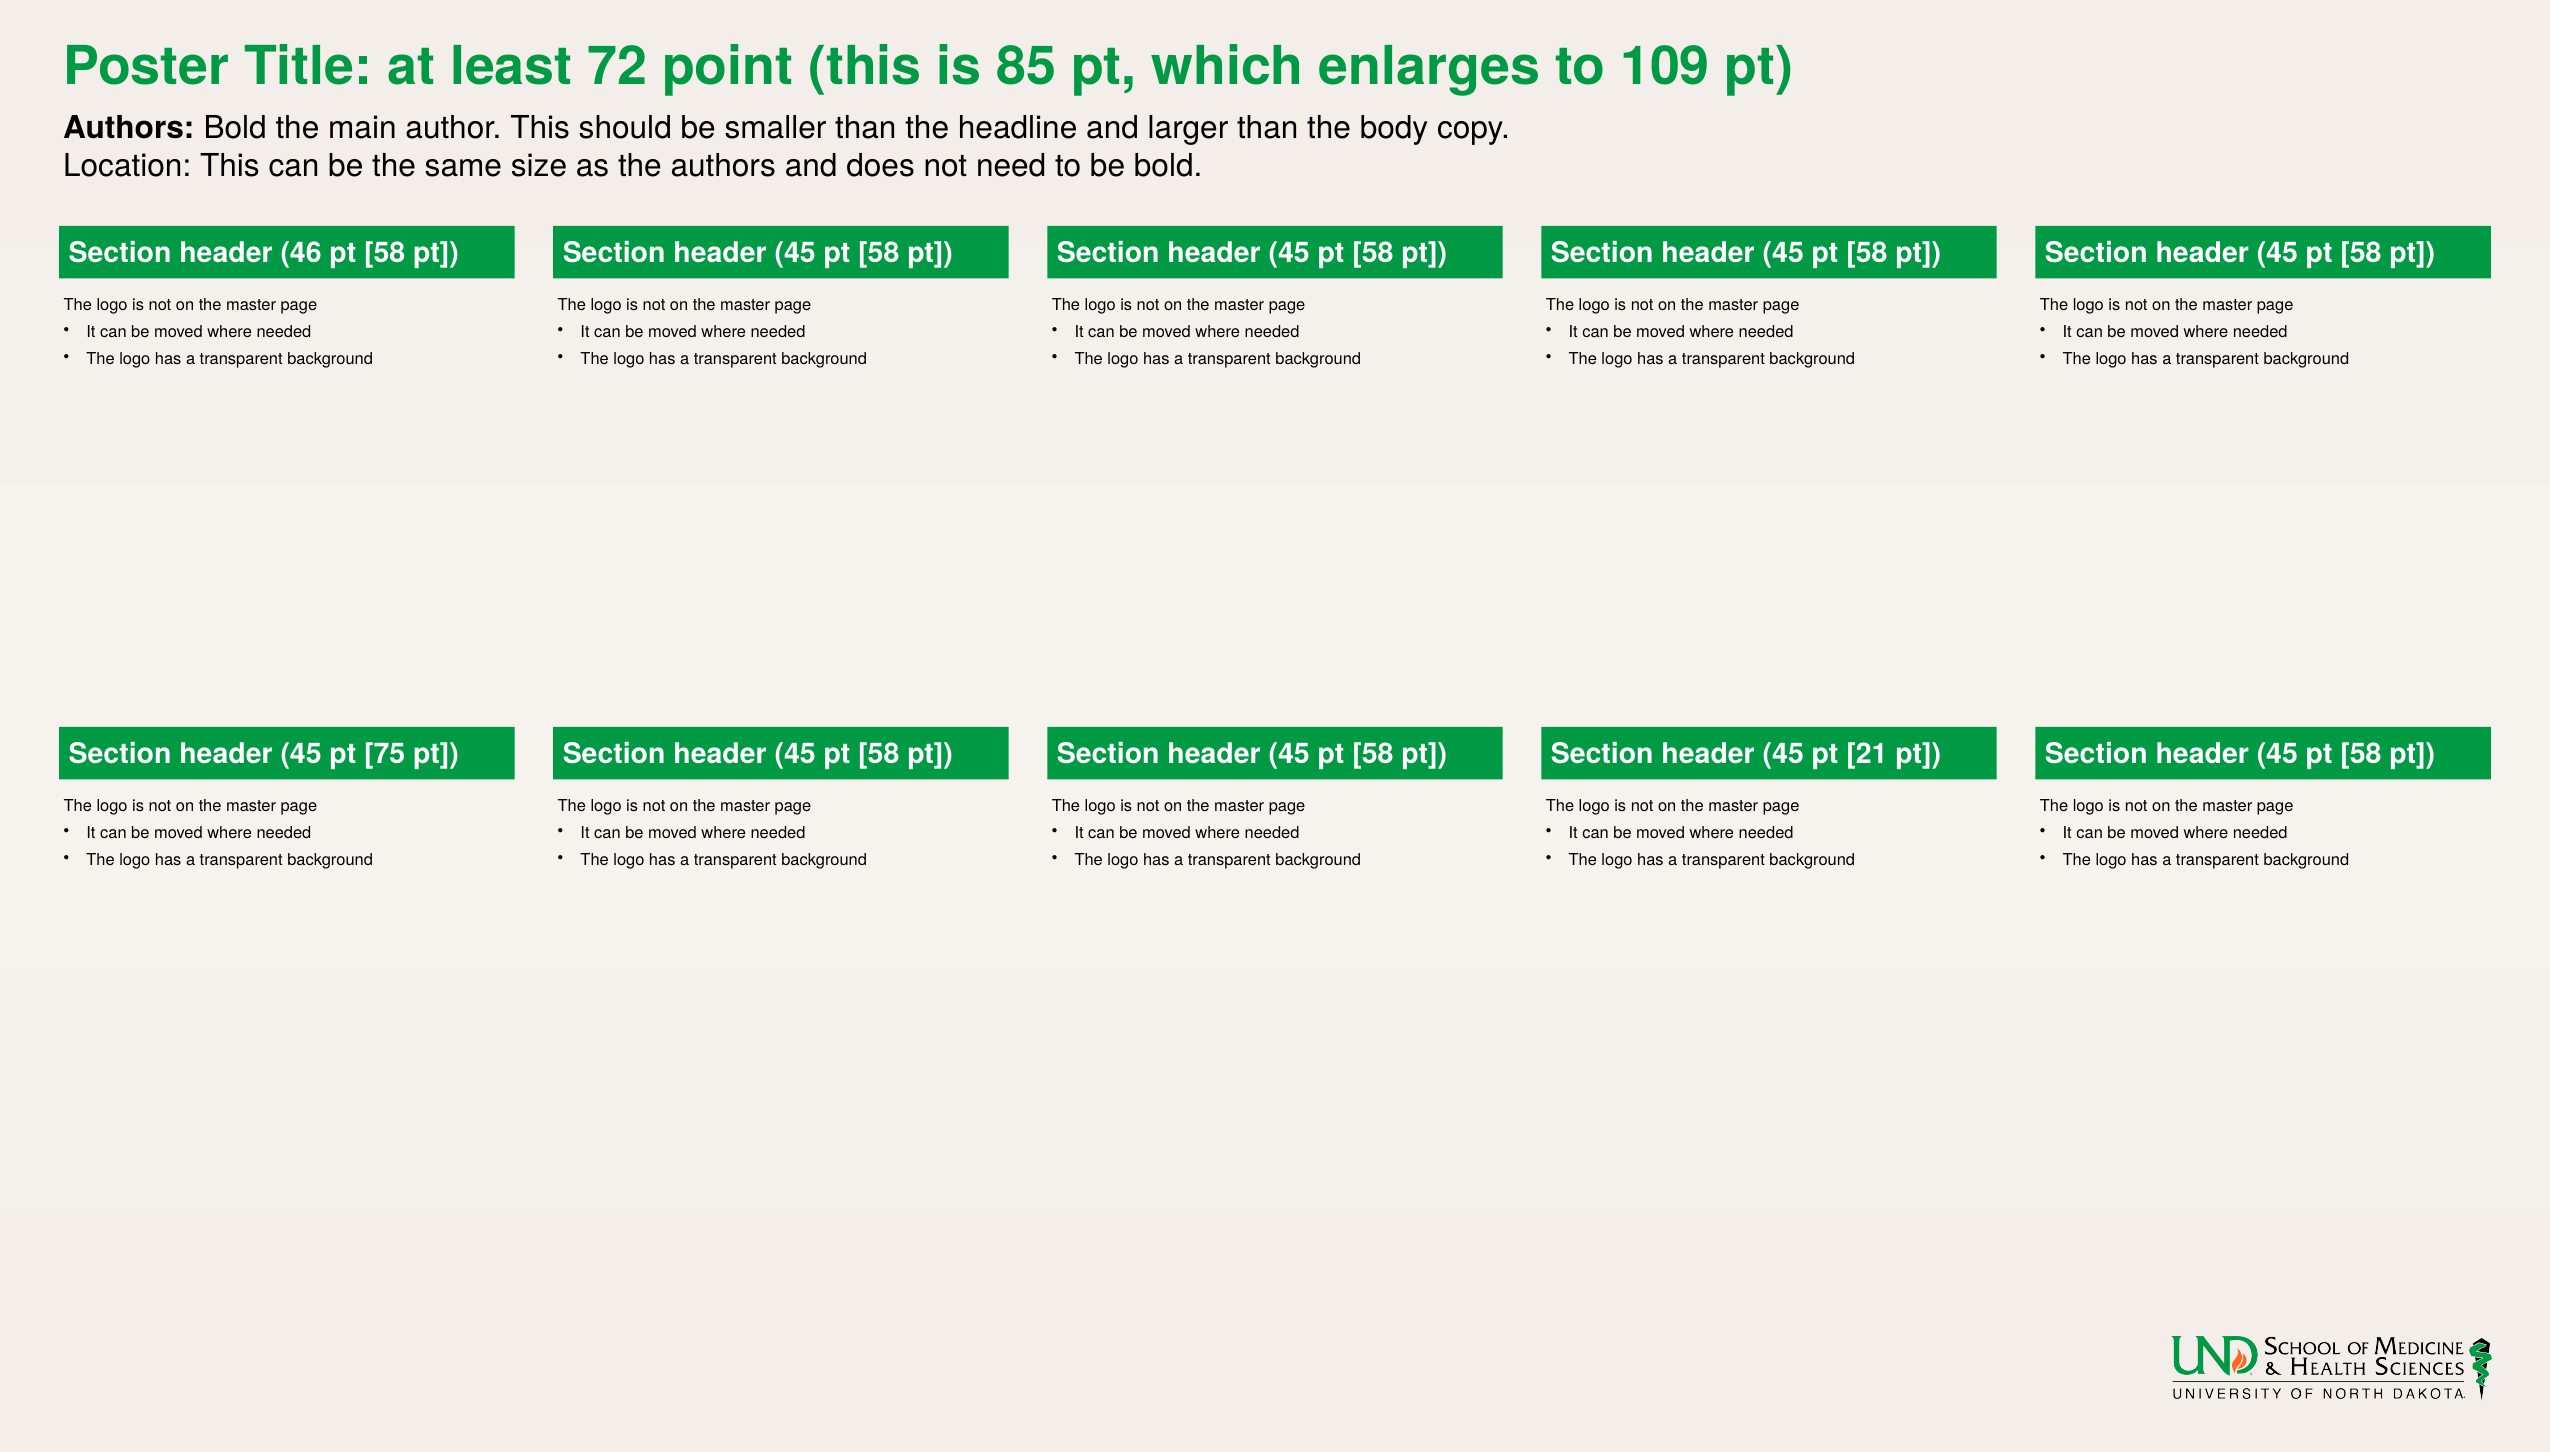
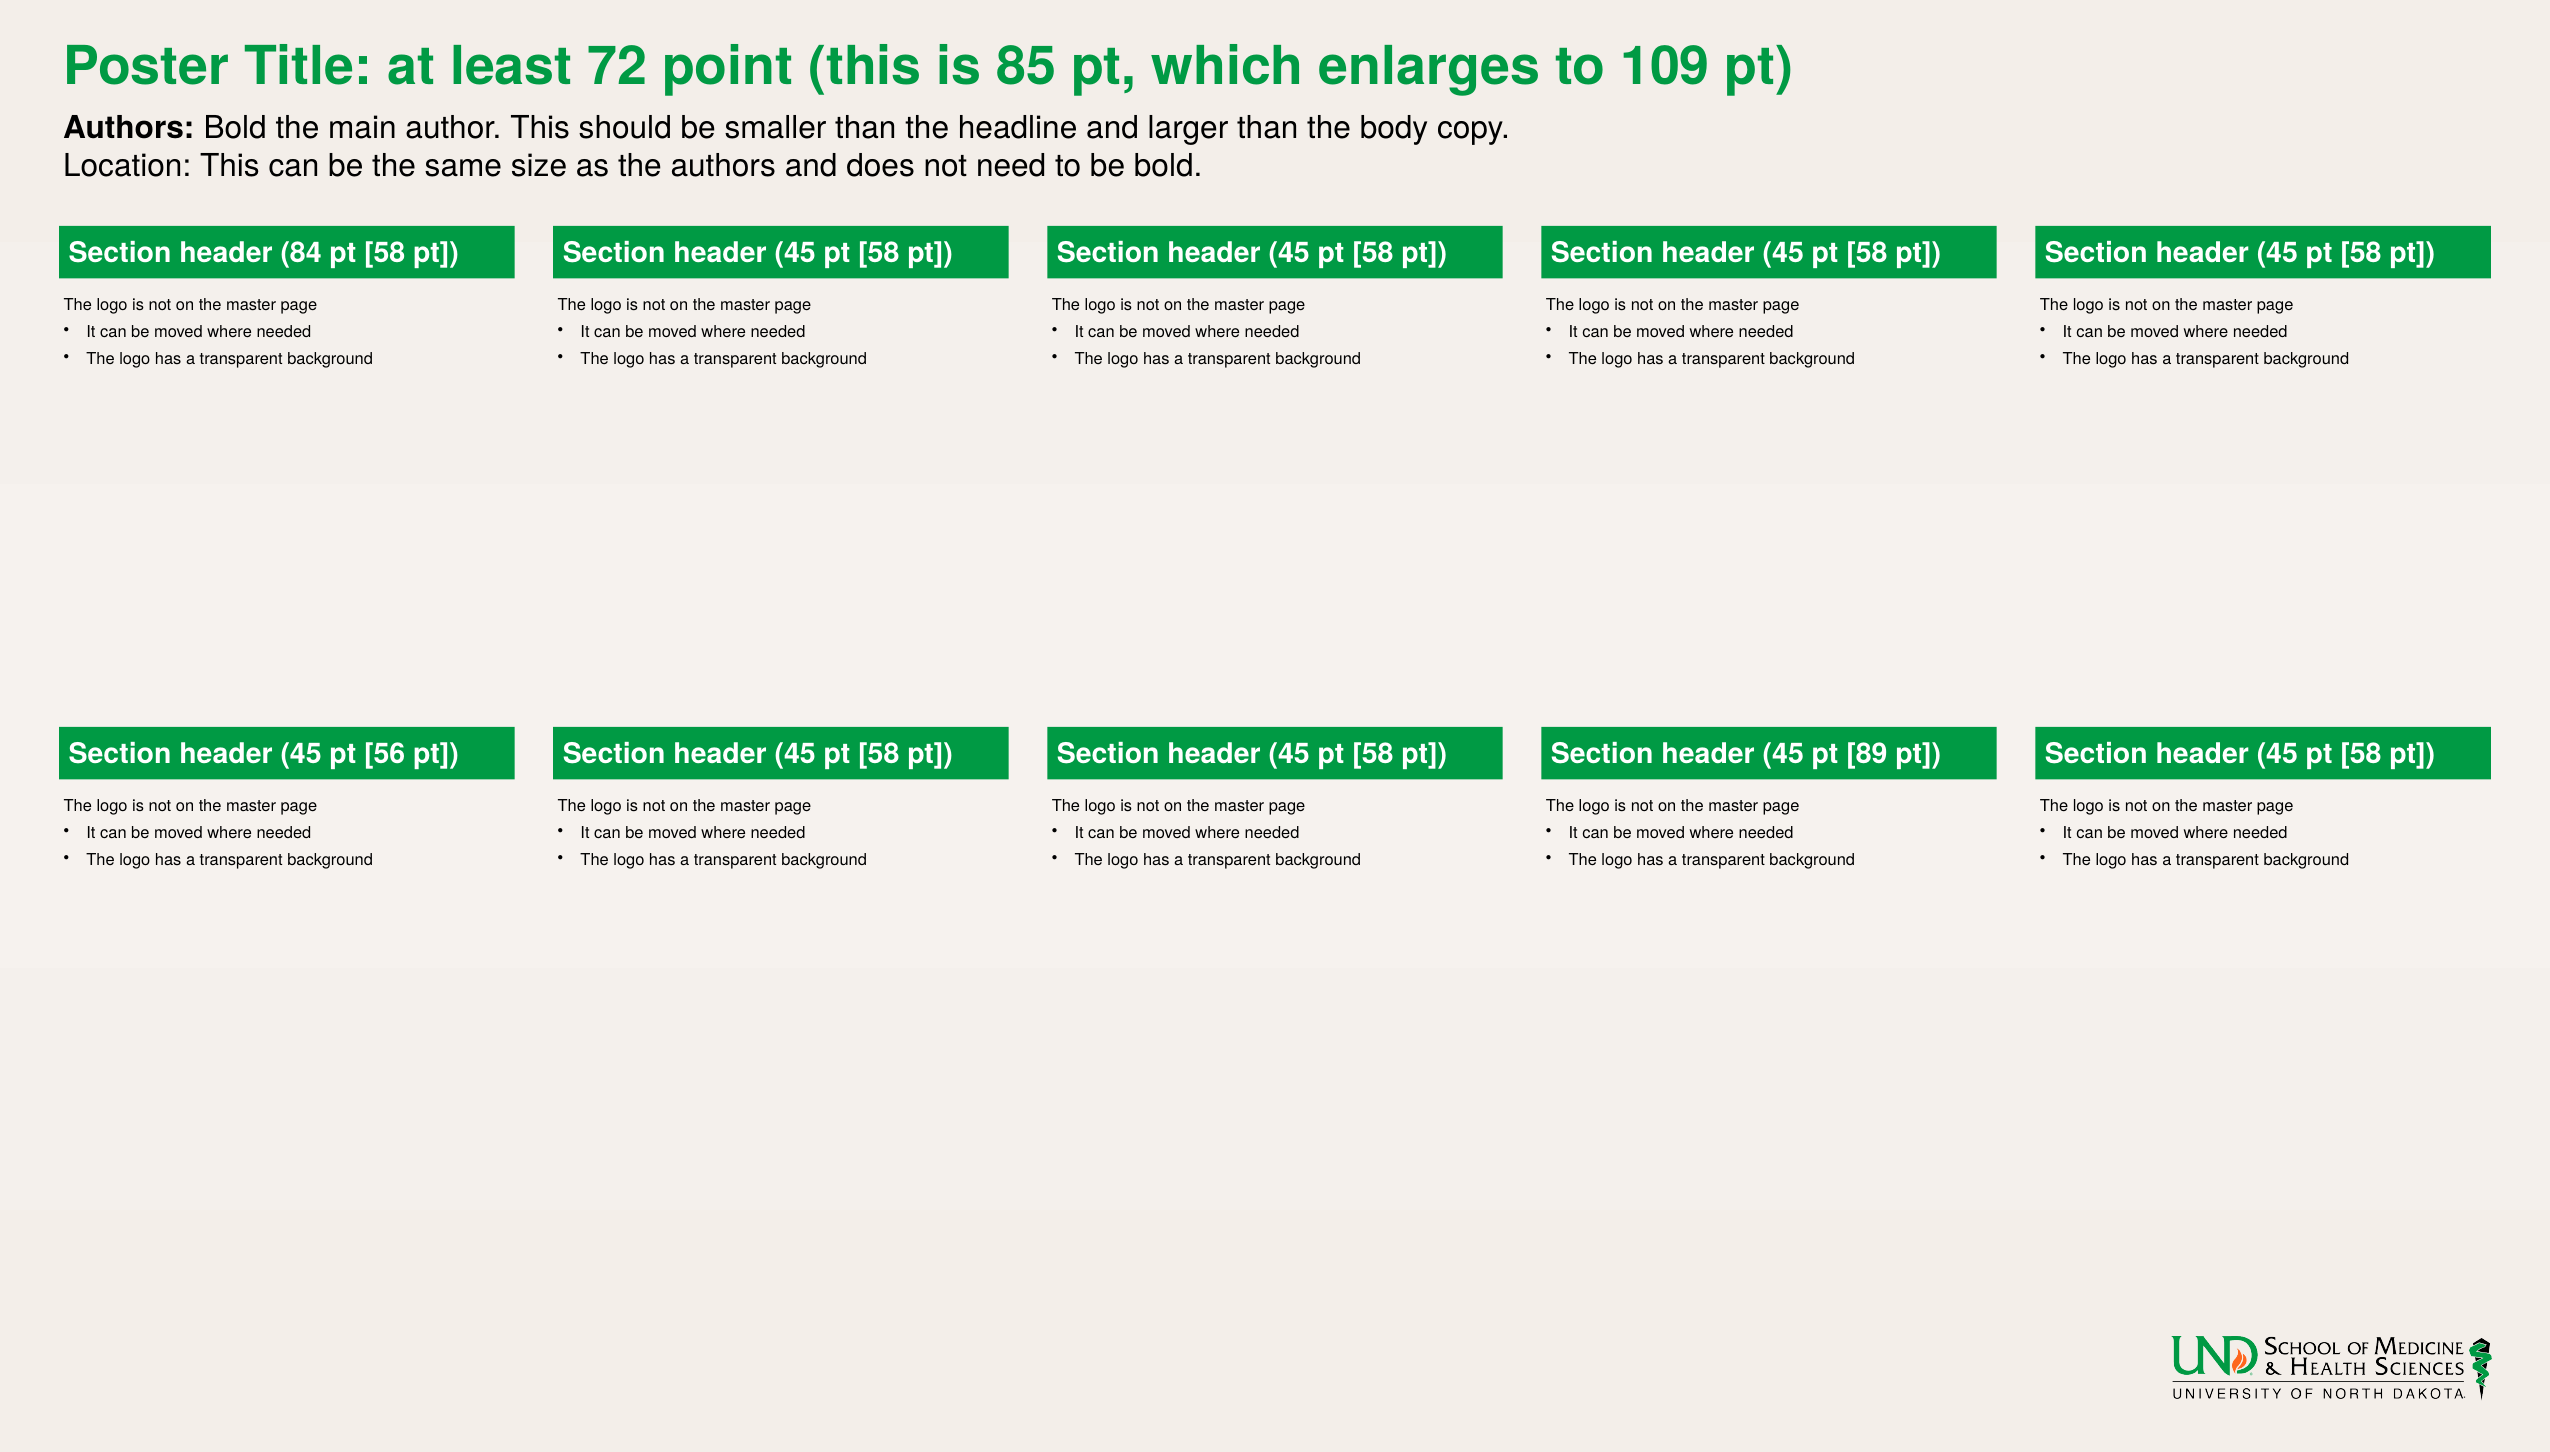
46: 46 -> 84 (301, 253)
75: 75 -> 56 (385, 754)
21: 21 -> 89 (1867, 754)
